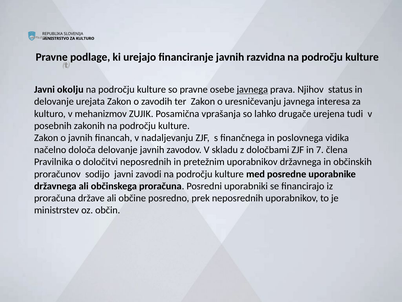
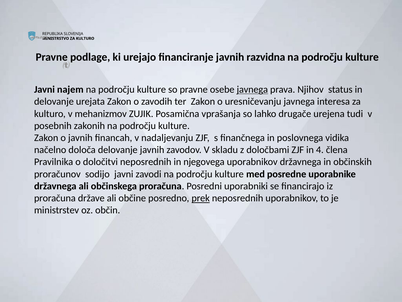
okolju: okolju -> najem (70, 89)
7: 7 -> 4 (320, 150)
pretežnim: pretežnim -> njegovega (204, 162)
prek underline: none -> present (201, 198)
